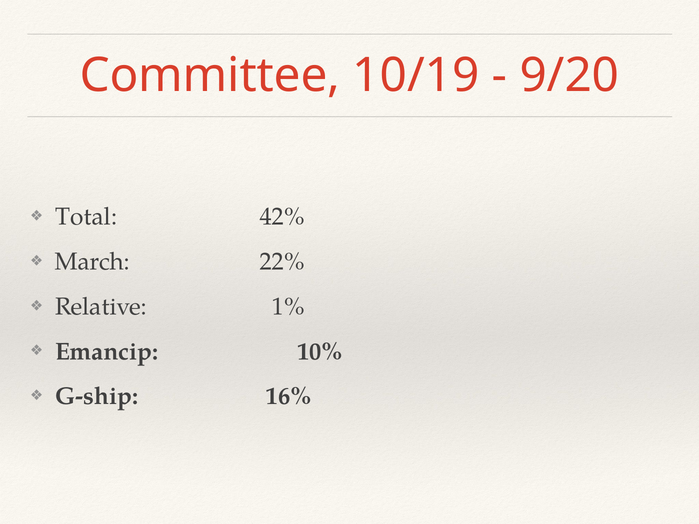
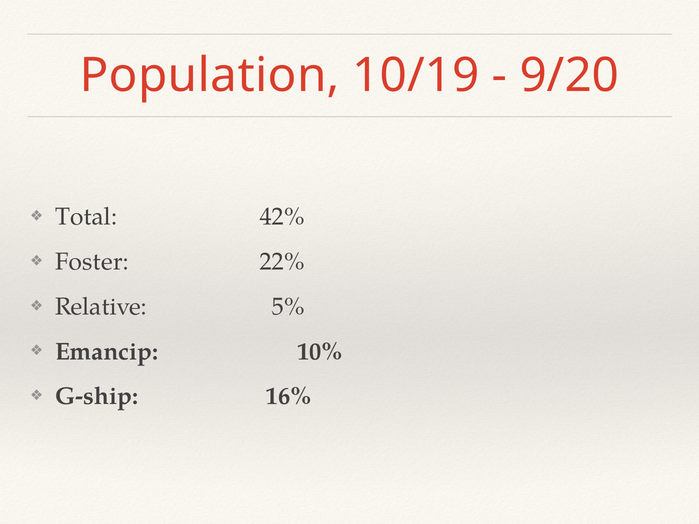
Committee: Committee -> Population (210, 75)
March: March -> Foster (92, 262)
1%: 1% -> 5% (288, 307)
